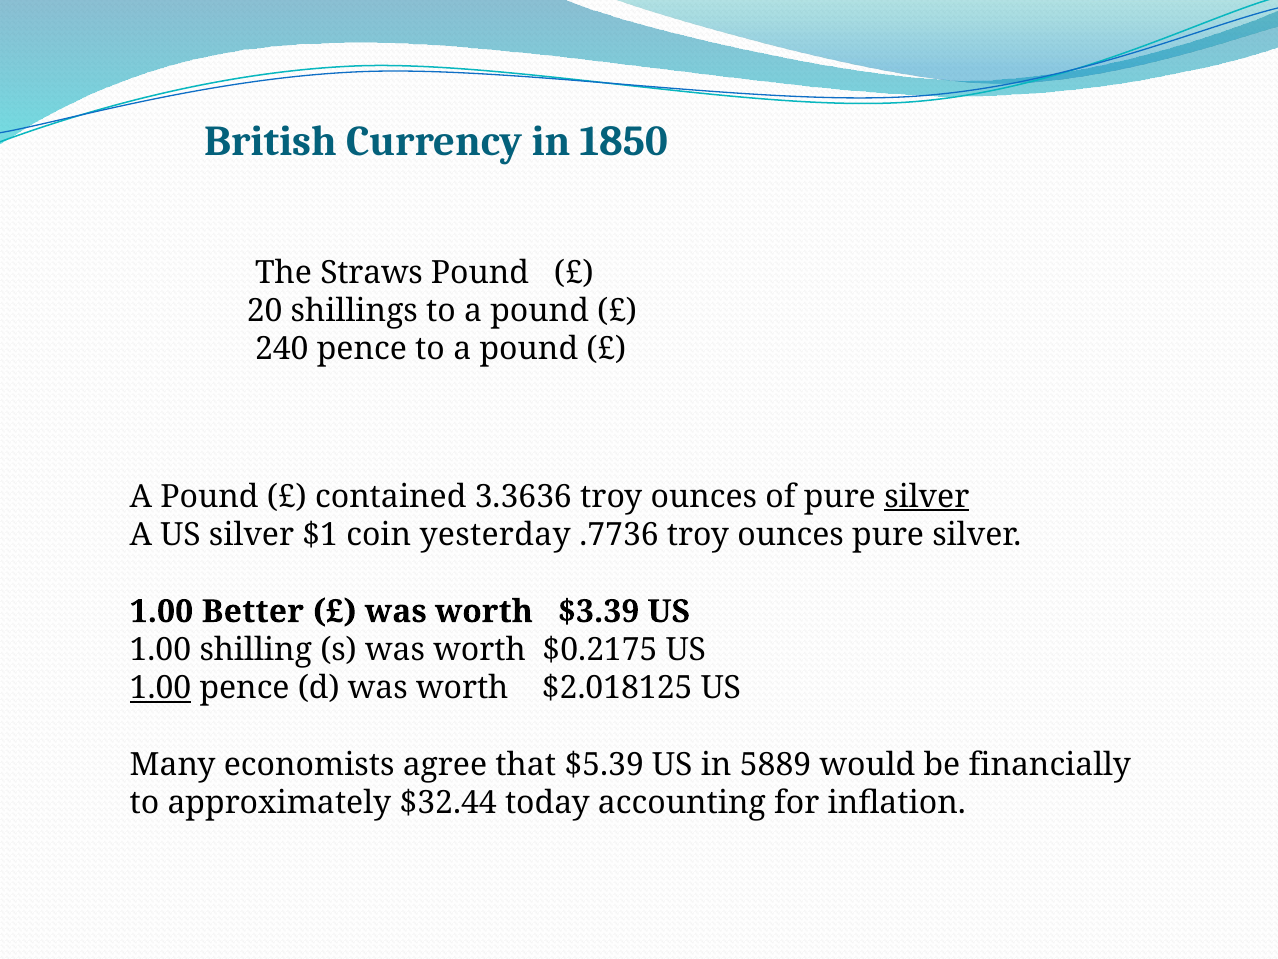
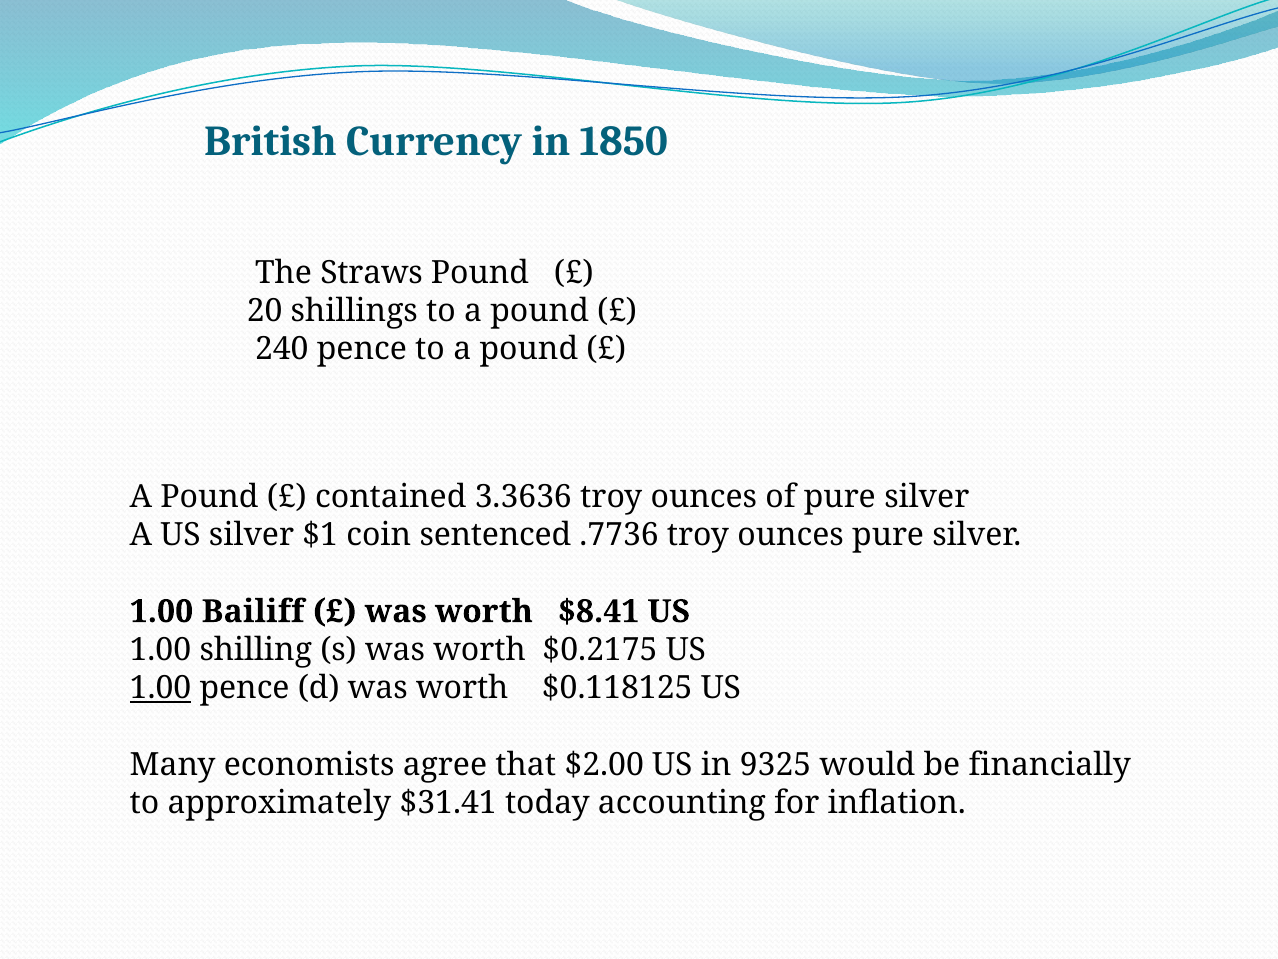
silver underline: present -> none (927, 496)
yesterday: yesterday -> sentenced (495, 535)
Better: Better -> Bailiff (253, 611)
$3.39: $3.39 -> $8.41 (599, 611)
$2.018125: $2.018125 -> $0.118125 (617, 688)
$5.39: $5.39 -> $2.00 (604, 765)
5889: 5889 -> 9325 (776, 765)
$32.44: $32.44 -> $31.41 (448, 803)
